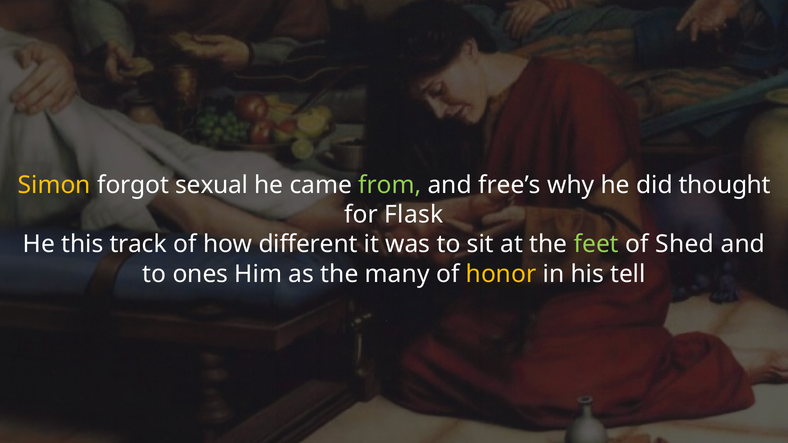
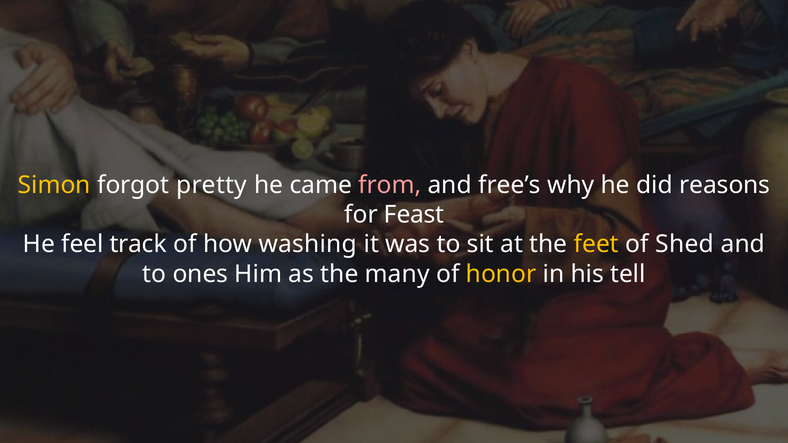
sexual: sexual -> pretty (212, 185)
from colour: light green -> pink (390, 185)
thought: thought -> reasons (725, 185)
Flask: Flask -> Feast (414, 215)
this: this -> feel (82, 245)
different: different -> washing (308, 245)
feet colour: light green -> yellow (596, 245)
